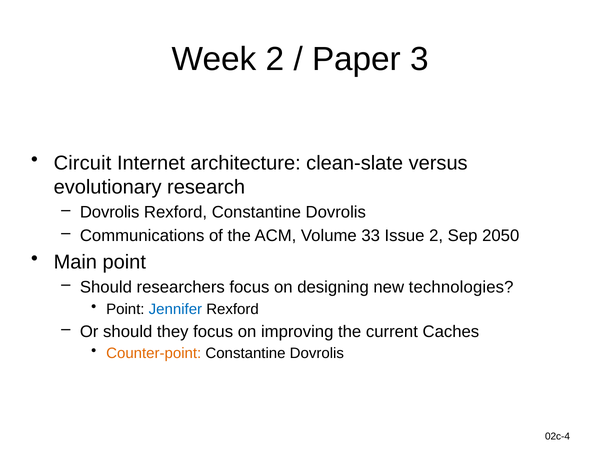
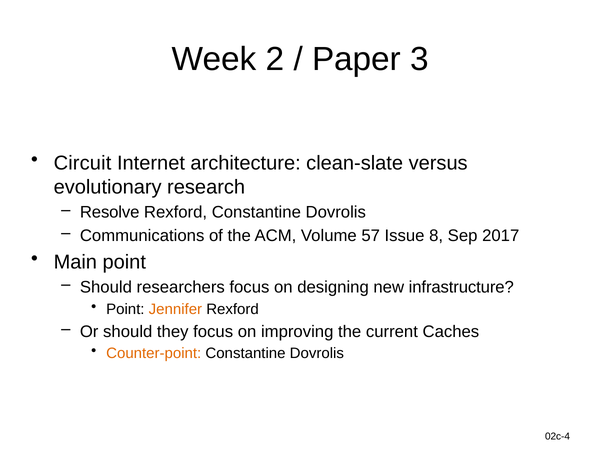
Dovrolis: Dovrolis -> Resolve (110, 212)
33: 33 -> 57 (371, 236)
Issue 2: 2 -> 8 (436, 236)
2050: 2050 -> 2017 (501, 236)
technologies: technologies -> infrastructure (461, 287)
Jennifer colour: blue -> orange (175, 309)
